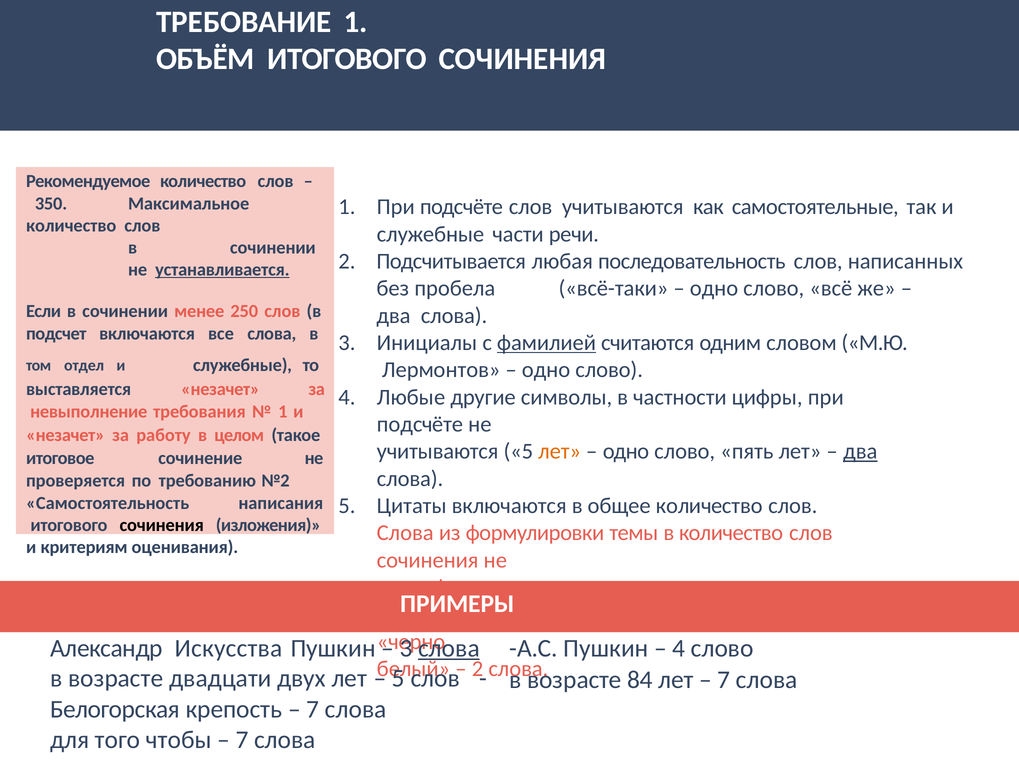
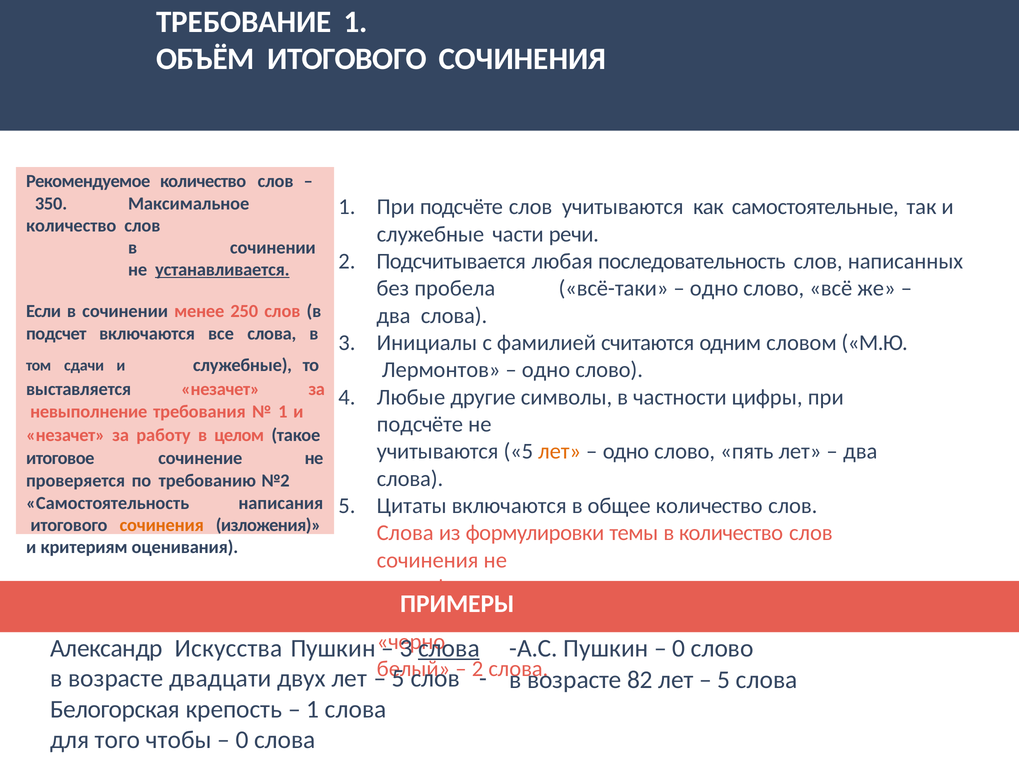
фамилией underline: present -> none (546, 343)
отдел: отдел -> сдачи (84, 365)
два underline: present -> none (860, 452)
сочинения colour: black -> orange (162, 525)
4: 4 -> 0 (679, 648)
84: 84 -> 82 (640, 680)
7: 7 -> 5 (724, 680)
7: 7 -> 1 (313, 709)
7: 7 -> 0 (242, 740)
